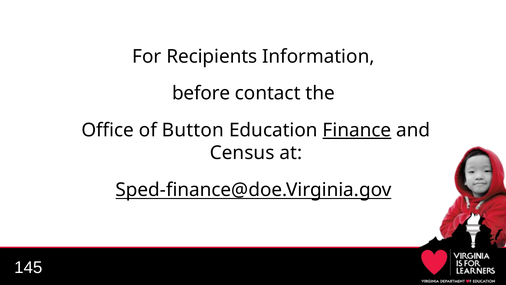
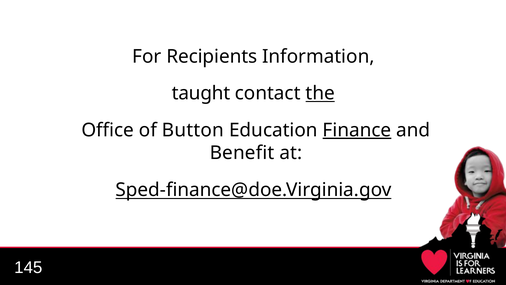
before: before -> taught (201, 93)
the underline: none -> present (320, 93)
Census: Census -> Benefit (242, 153)
